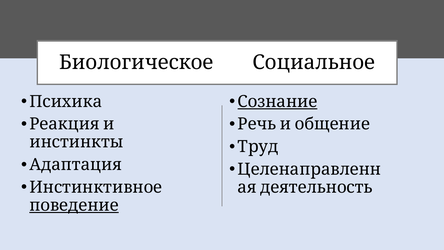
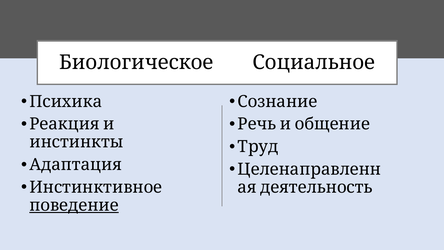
Сознание underline: present -> none (277, 101)
